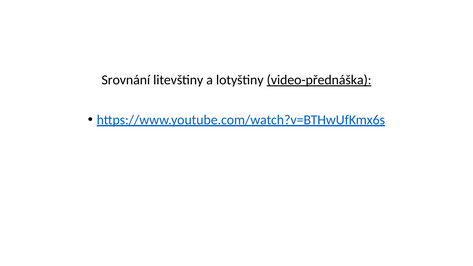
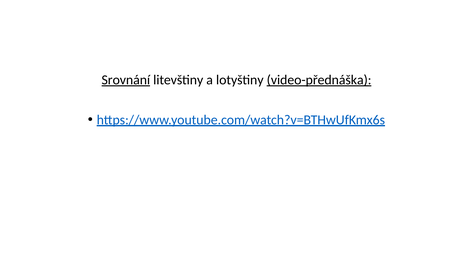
Srovnání underline: none -> present (126, 80)
